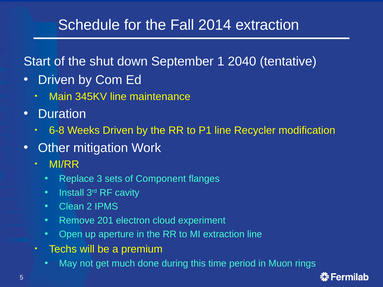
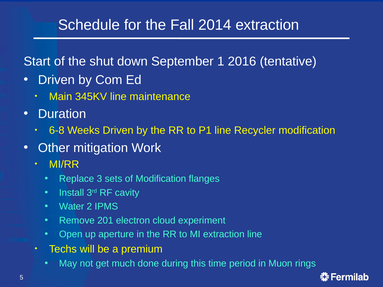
2040: 2040 -> 2016 (242, 62)
of Component: Component -> Modification (161, 179)
Clean: Clean -> Water (72, 207)
